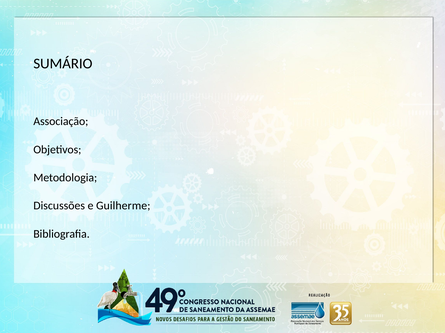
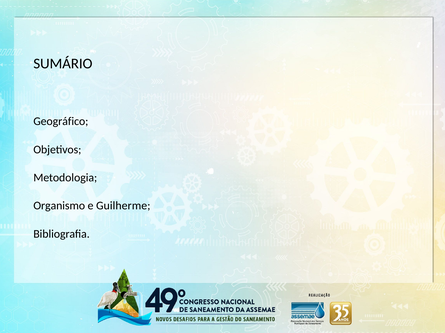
Associação: Associação -> Geográfico (61, 122)
Discussões: Discussões -> Organismo (59, 206)
